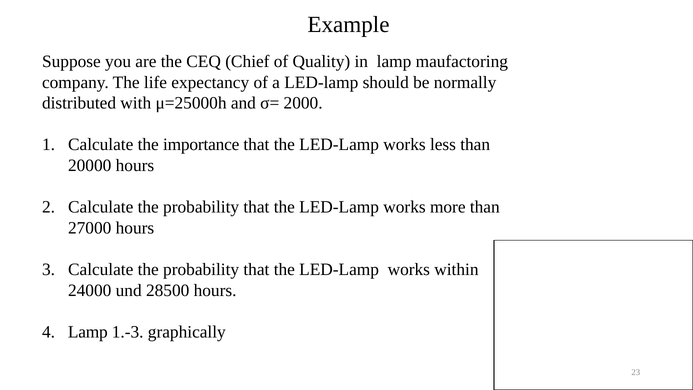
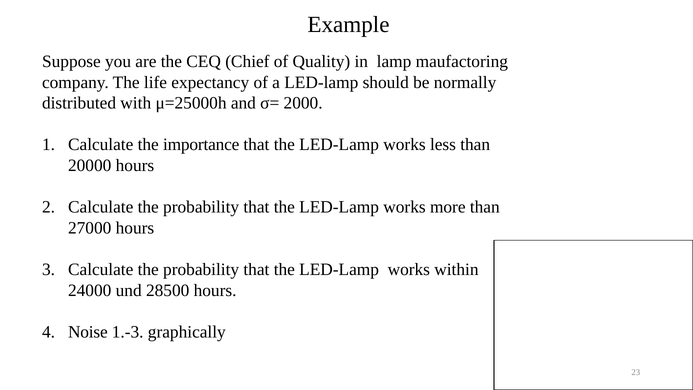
Lamp: Lamp -> Noise (88, 332)
